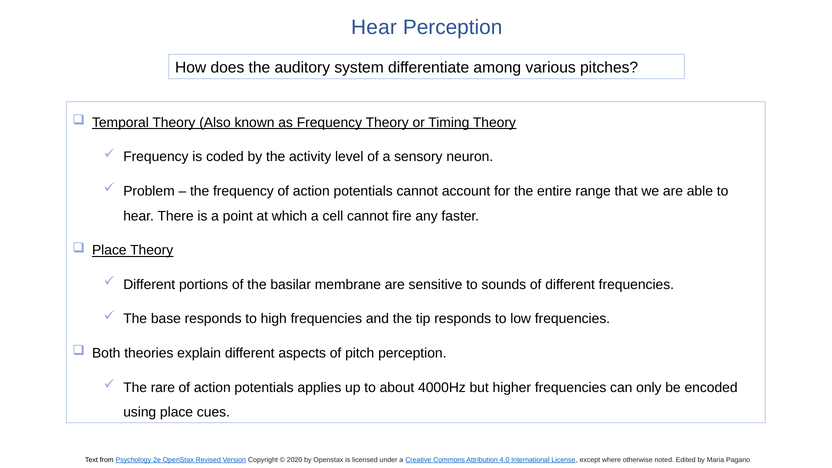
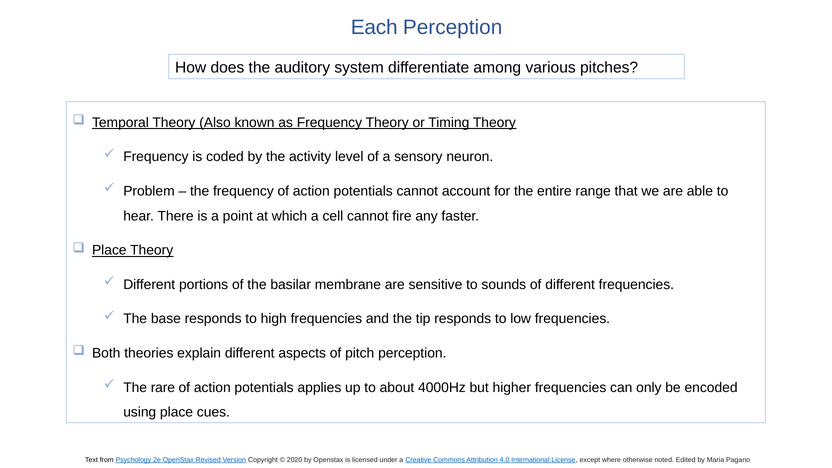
Hear: Hear -> Each (374, 28)
